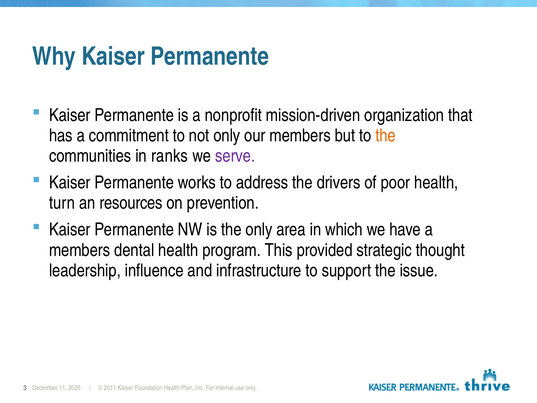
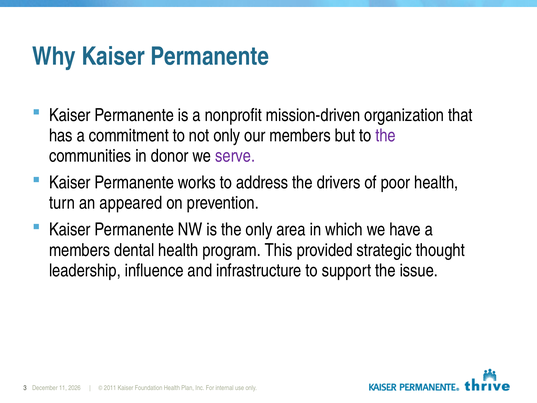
the colour: orange -> purple (386, 135)
ranks: ranks -> donor (170, 156)
resources: resources -> appeared (131, 203)
